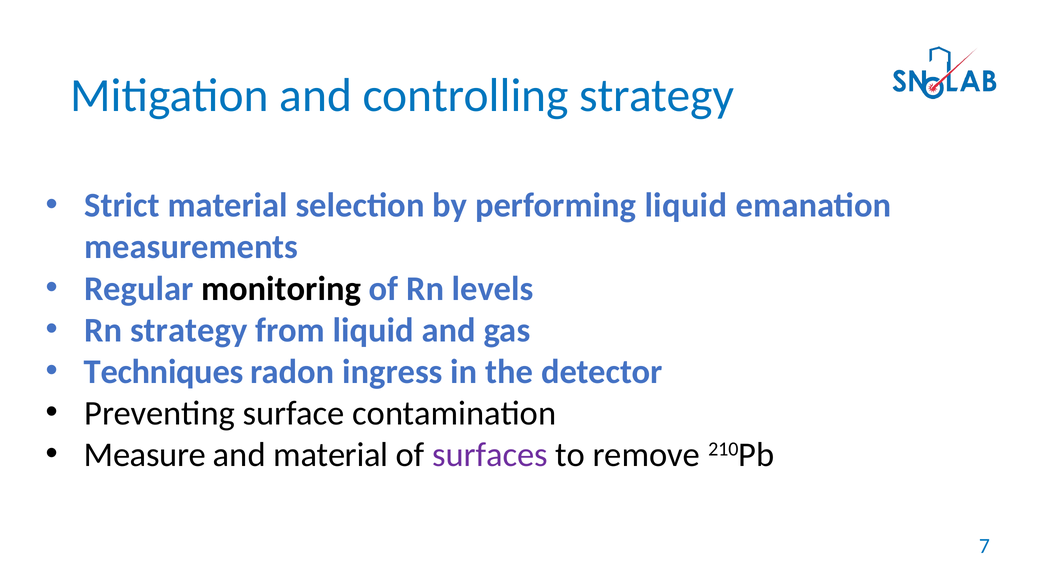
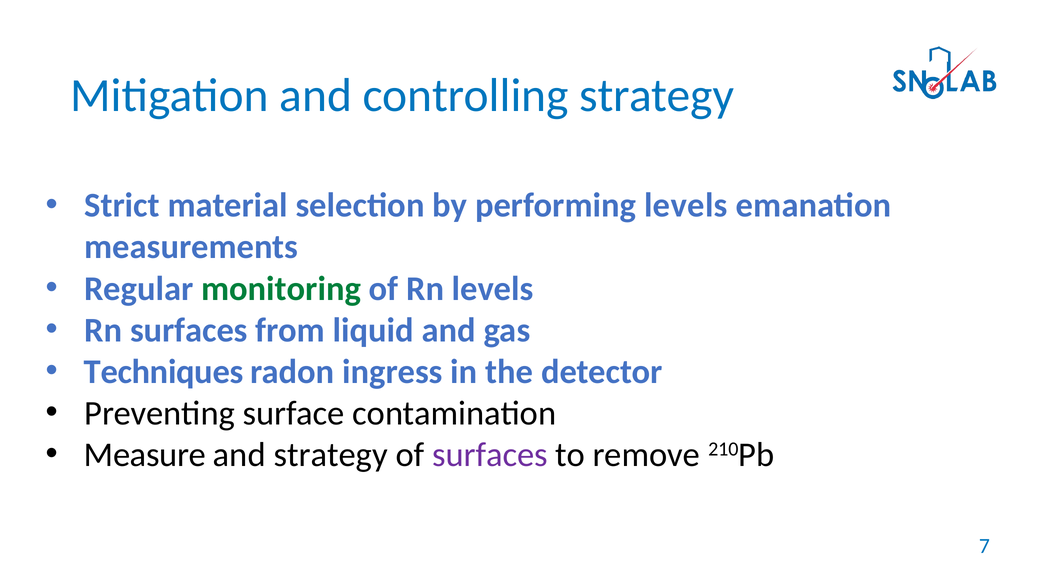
performing liquid: liquid -> levels (686, 205)
monitoring colour: black -> green (281, 288)
Rn strategy: strategy -> surfaces (189, 330)
and material: material -> strategy (331, 454)
